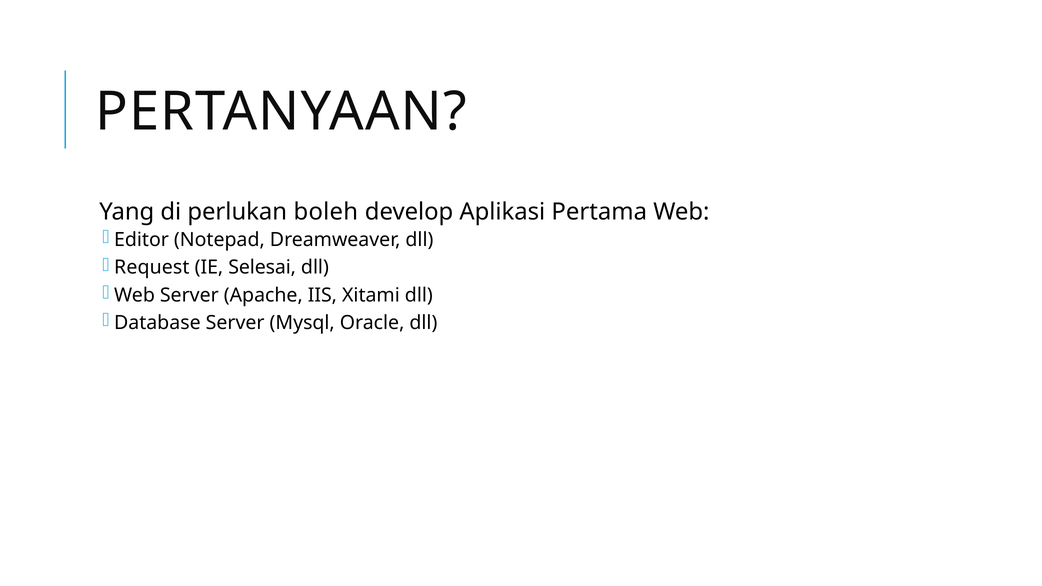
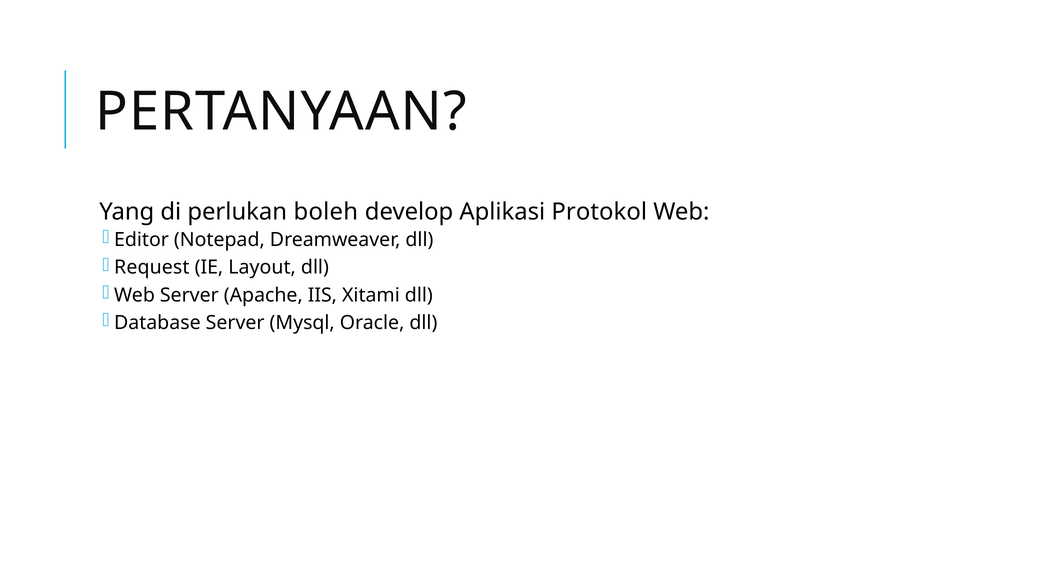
Pertama: Pertama -> Protokol (599, 212)
Selesai: Selesai -> Layout (262, 268)
